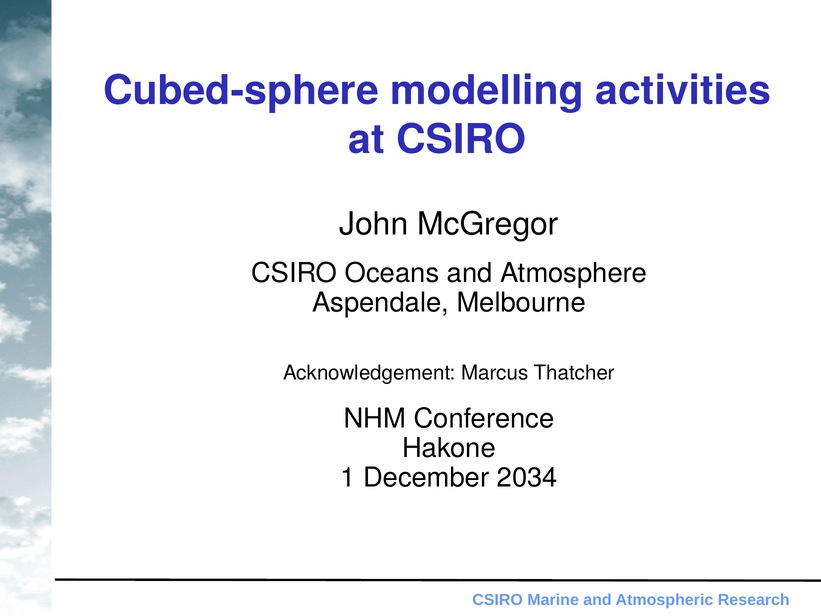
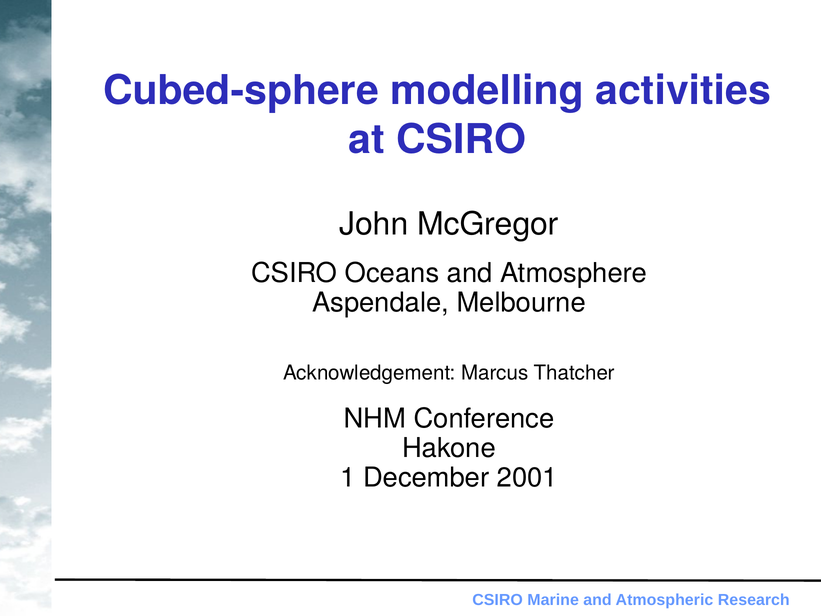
2034: 2034 -> 2001 (527, 477)
